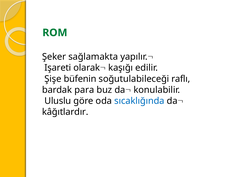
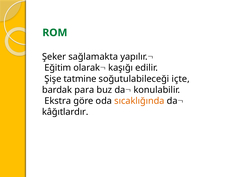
Işareti: Işareti -> Eğitim (58, 68)
büfenin: büfenin -> tatmine (80, 78)
raflı: raflı -> içte (181, 78)
Uluslu: Uluslu -> Ekstra (58, 100)
sıcaklığında colour: blue -> orange (139, 100)
